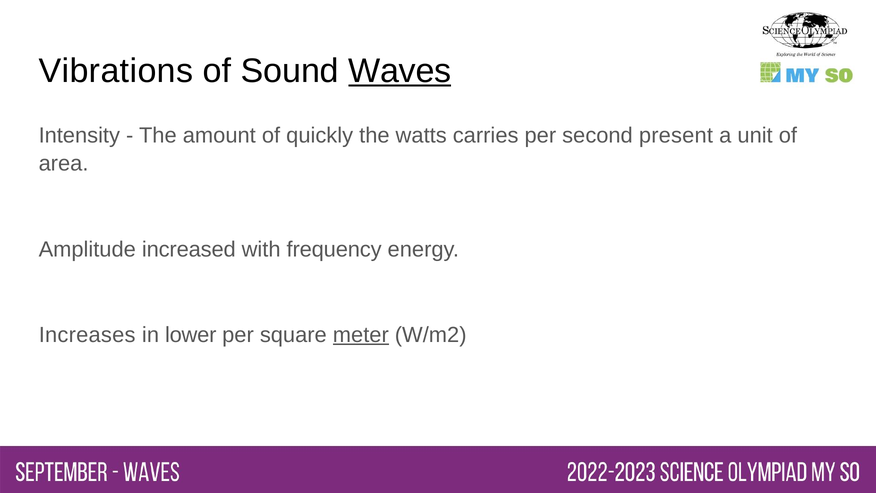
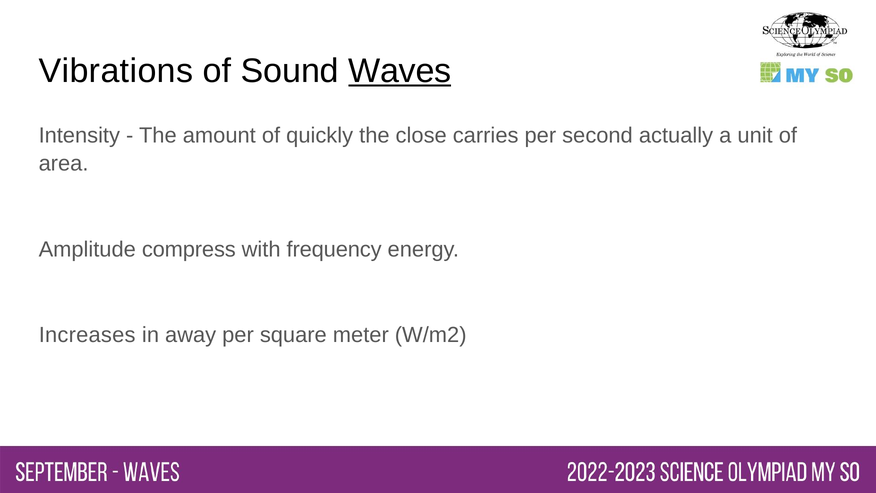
watts: watts -> close (421, 135)
present: present -> actually (676, 135)
increased: increased -> compress (189, 249)
lower: lower -> away (191, 335)
meter underline: present -> none (361, 335)
